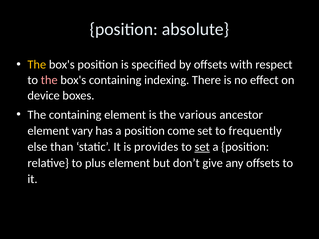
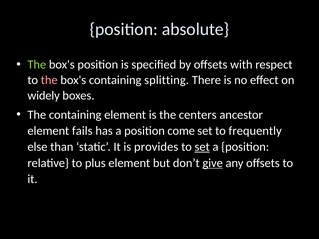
The colour: yellow -> light green (37, 65)
indexing: indexing -> splitting (167, 80)
device: device -> widely (44, 96)
various: various -> centers (198, 115)
vary: vary -> fails (82, 131)
give underline: none -> present (213, 163)
